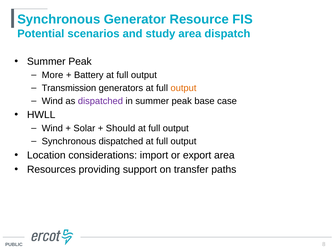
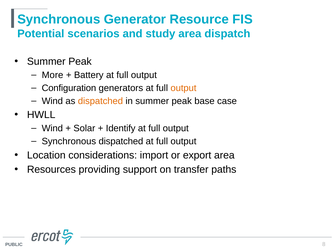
Transmission: Transmission -> Configuration (69, 88)
dispatched colour: purple -> orange (100, 101)
Should: Should -> Identify (121, 128)
